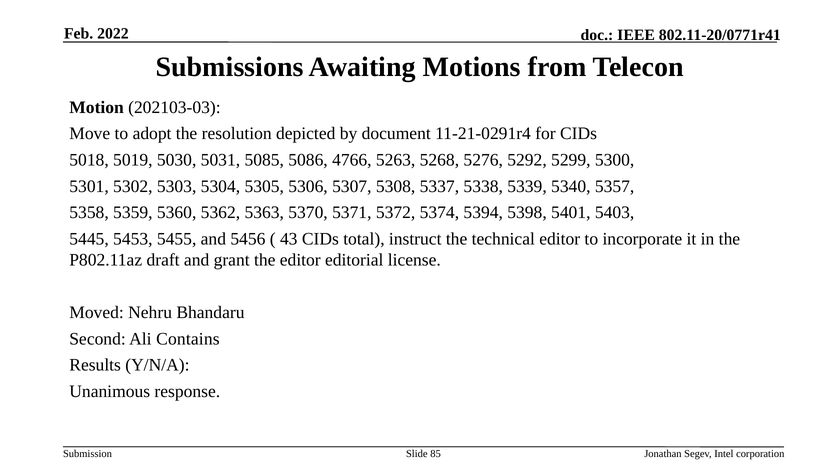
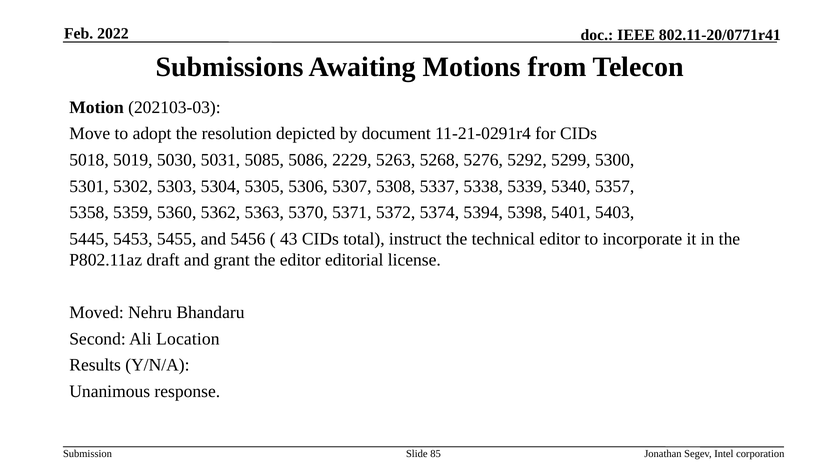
4766: 4766 -> 2229 (352, 160)
Contains: Contains -> Location (188, 338)
